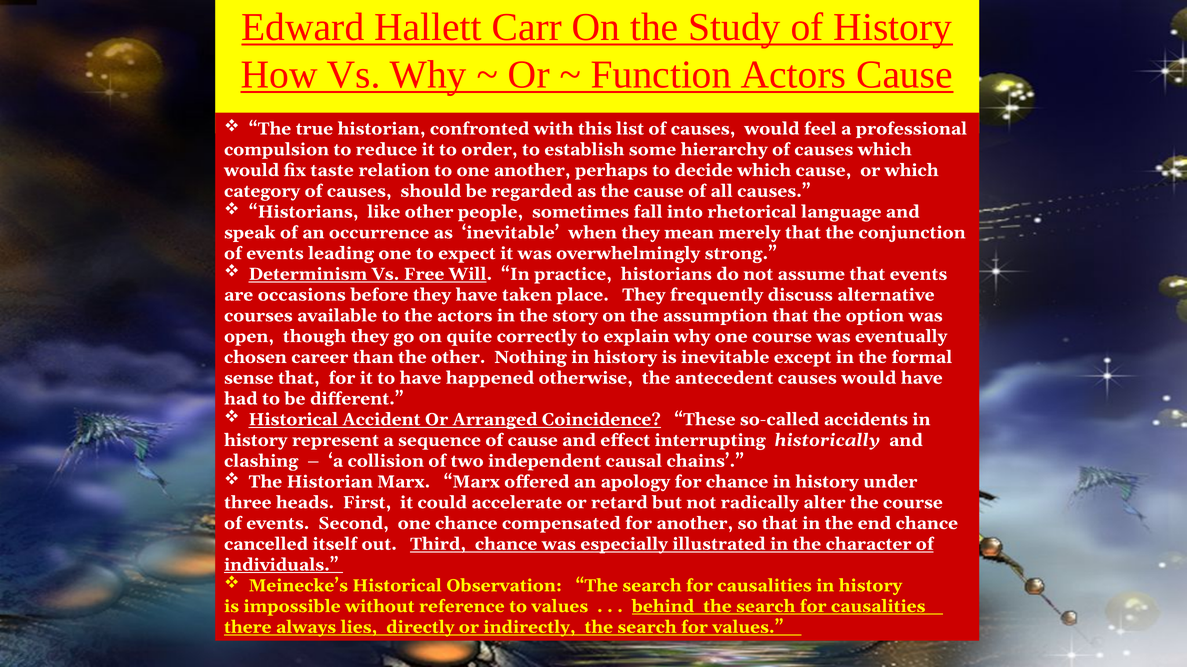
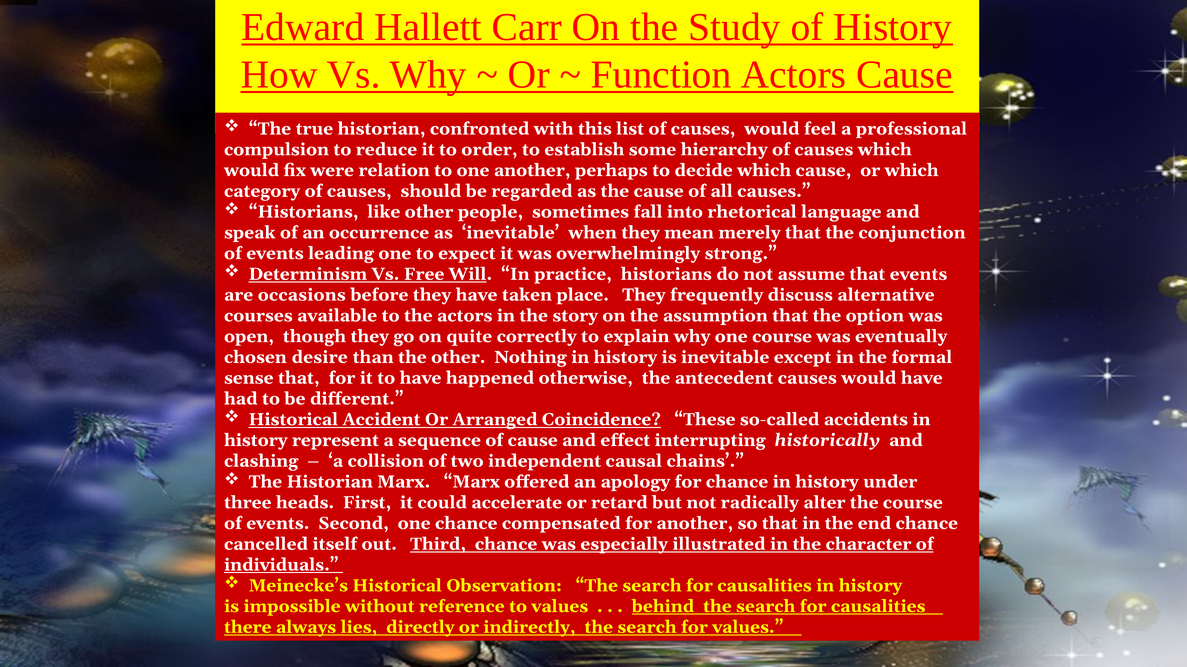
taste: taste -> were (332, 170)
career: career -> desire (320, 358)
